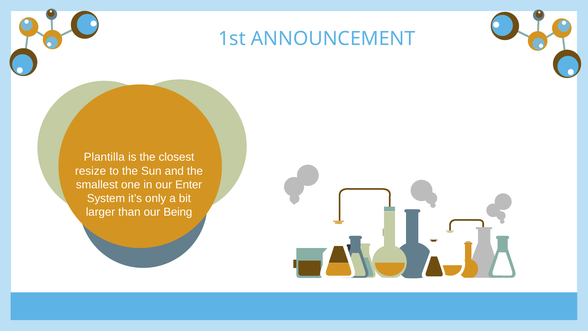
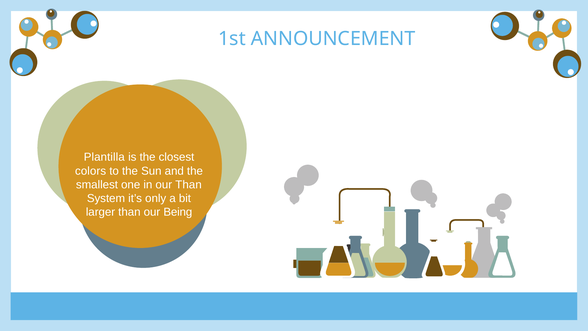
resize: resize -> colors (91, 171)
our Enter: Enter -> Than (189, 185)
